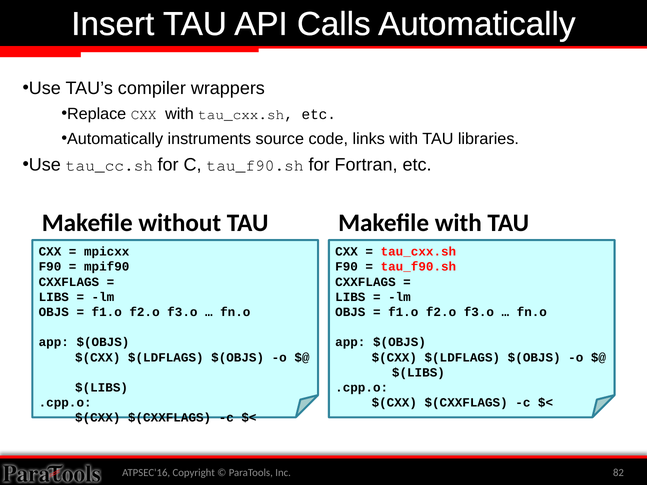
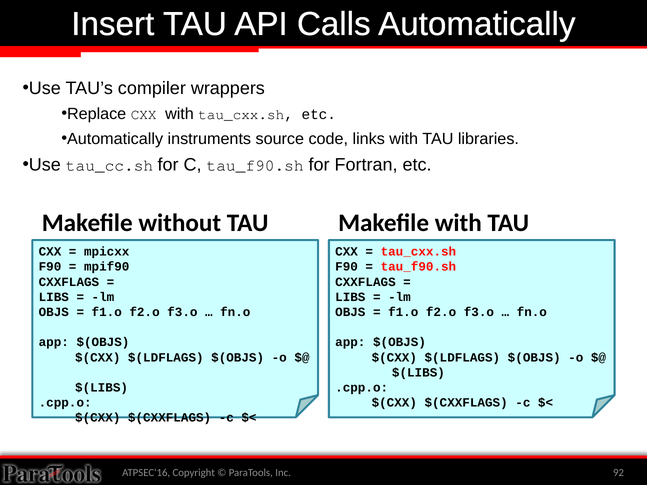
82: 82 -> 92 (618, 473)
